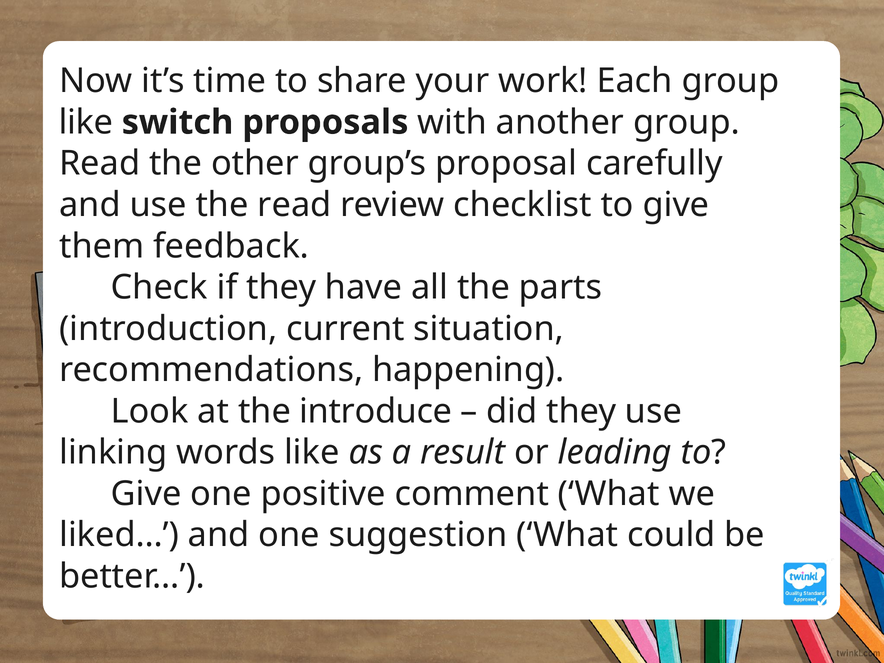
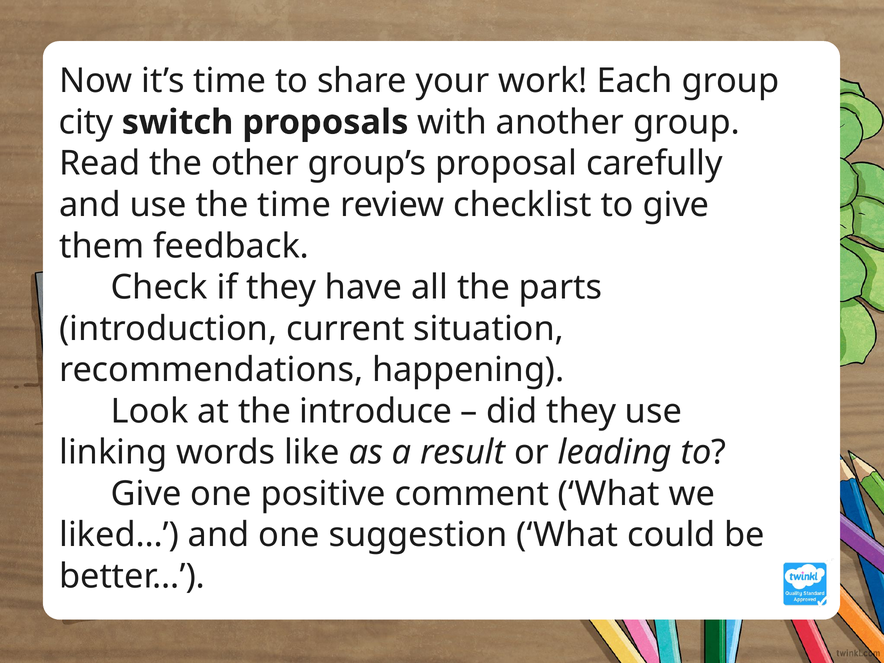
like: like -> city (86, 122)
the read: read -> time (294, 205)
